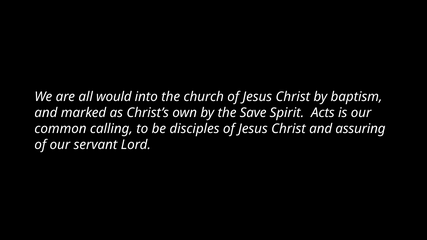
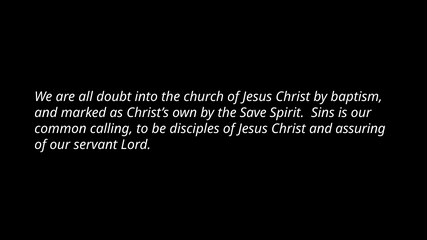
would: would -> doubt (114, 97)
Acts: Acts -> Sins (323, 113)
